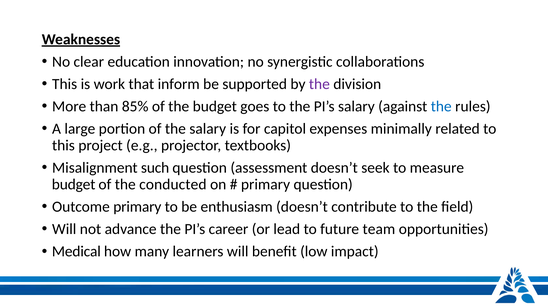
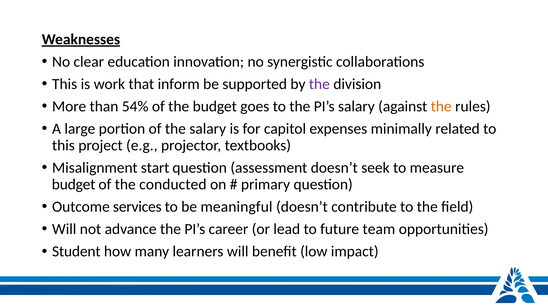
85%: 85% -> 54% (135, 106)
the colour: blue -> orange (441, 106)
such: such -> start (155, 168)
Outcome primary: primary -> services (137, 207)
enthusiasm: enthusiasm -> meaningful (237, 207)
Medical: Medical -> Student (76, 252)
